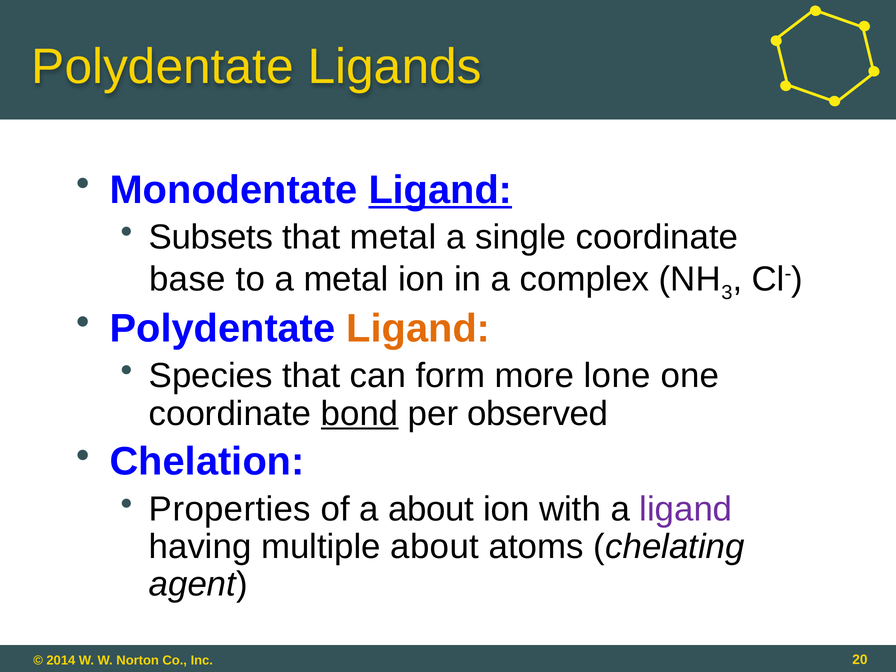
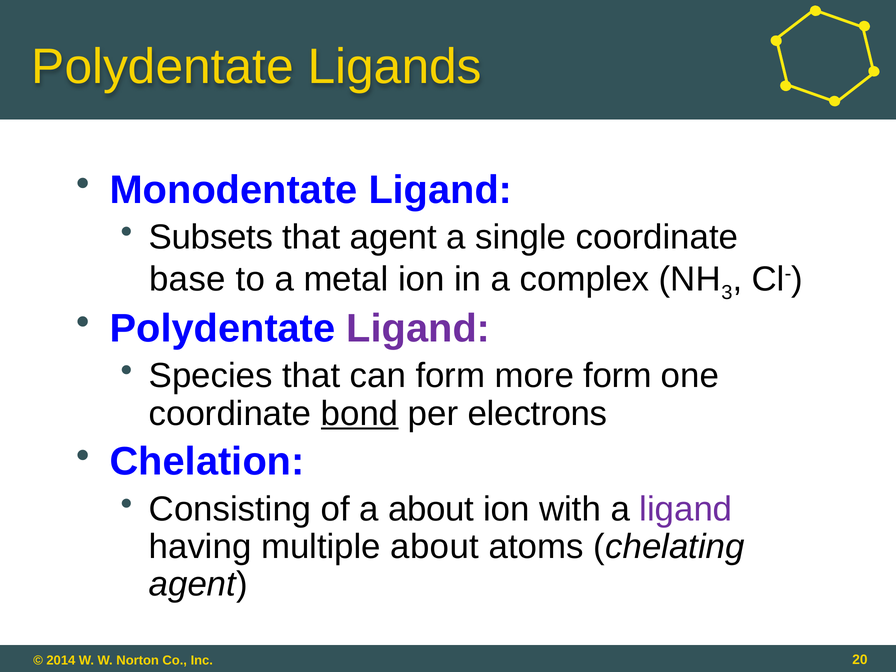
Ligand underline: present -> none (440, 190)
that metal: metal -> agent (393, 237)
Ligand colour: orange -> purple (418, 329)
more lone: lone -> form (618, 376)
observed: observed -> electrons (538, 413)
Properties: Properties -> Consisting (230, 509)
